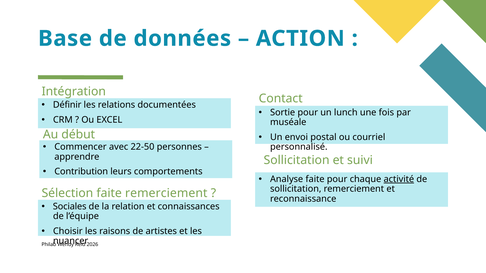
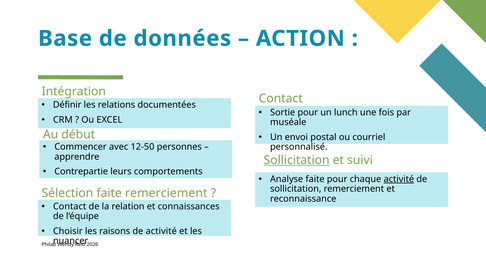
22-50: 22-50 -> 12-50 (143, 147)
Sollicitation underline: none -> present (297, 160)
Contribution: Contribution -> Contrepartie (81, 172)
Sociales: Sociales -> Contact (70, 207)
de artistes: artistes -> activité (161, 231)
